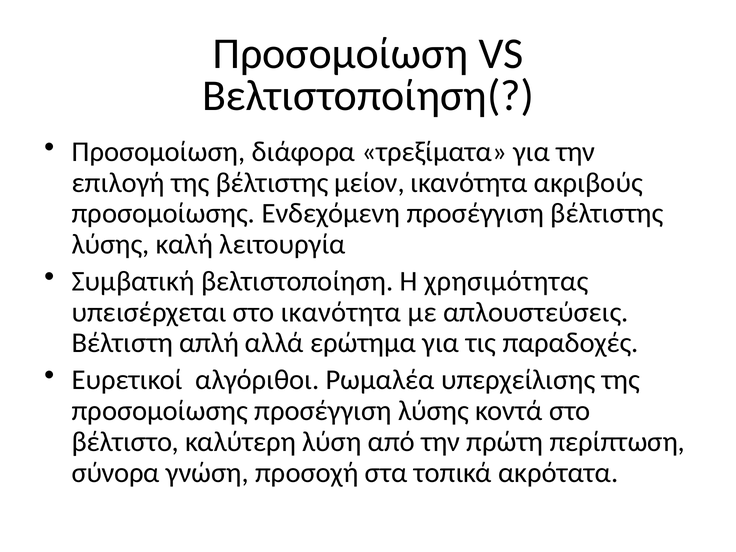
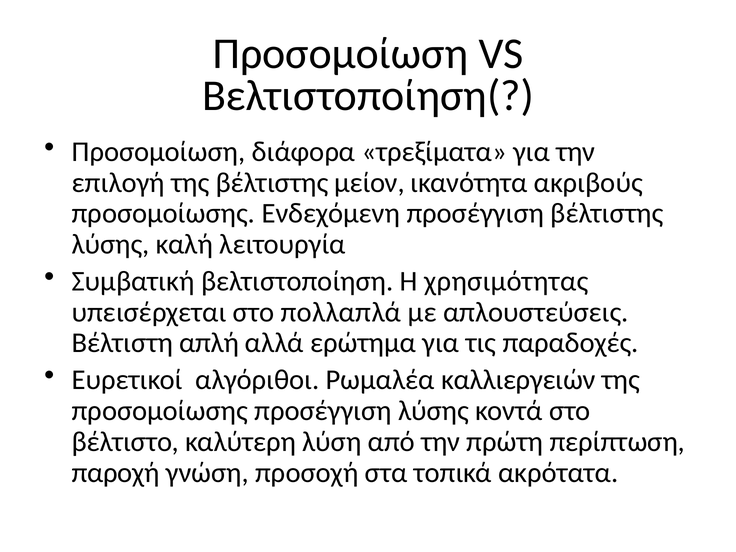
στο ικανότητα: ικανότητα -> πολλαπλά (341, 312)
υπερχείλισης: υπερχείλισης -> καλλιεργειών (518, 380)
σύνορα: σύνορα -> παροχή (116, 473)
